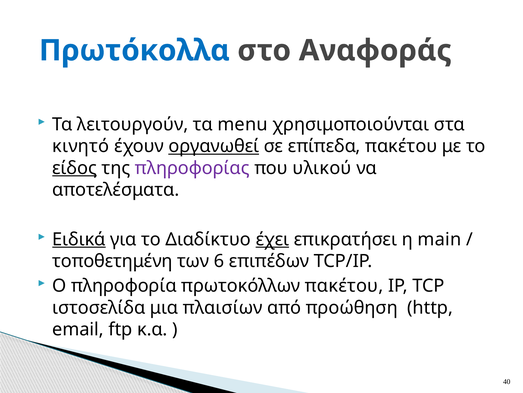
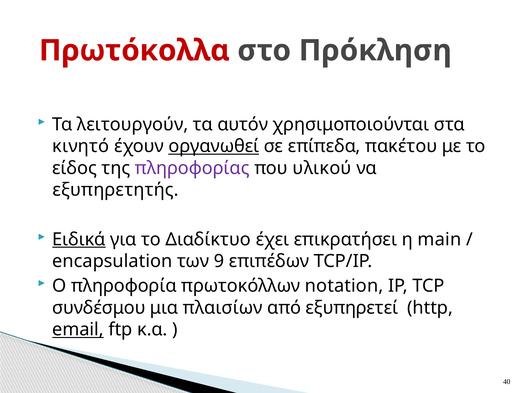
Πρωτόκολλα colour: blue -> red (134, 50)
Αναφοράς: Αναφοράς -> Πρόκληση (375, 50)
menu: menu -> αυτόν (243, 124)
είδος underline: present -> none (75, 168)
αποτελέσματα: αποτελέσματα -> εξυπηρετητής (116, 190)
έχει underline: present -> none (272, 239)
τοποθετημένη: τοποθετημένη -> encapsulation (112, 261)
6: 6 -> 9 (219, 261)
πρωτοκόλλων πακέτου: πακέτου -> notation (344, 285)
ιστοσελίδα: ιστοσελίδα -> συνδέσμου (99, 307)
προώθηση: προώθηση -> εξυπηρετεί (352, 307)
email underline: none -> present (78, 329)
